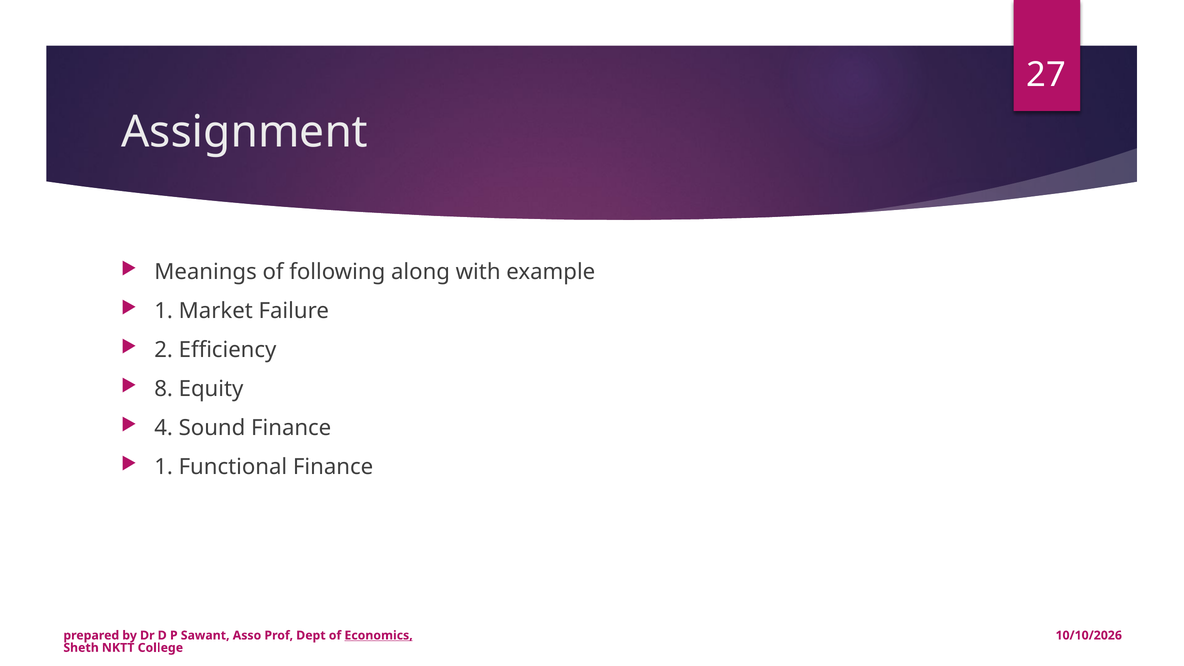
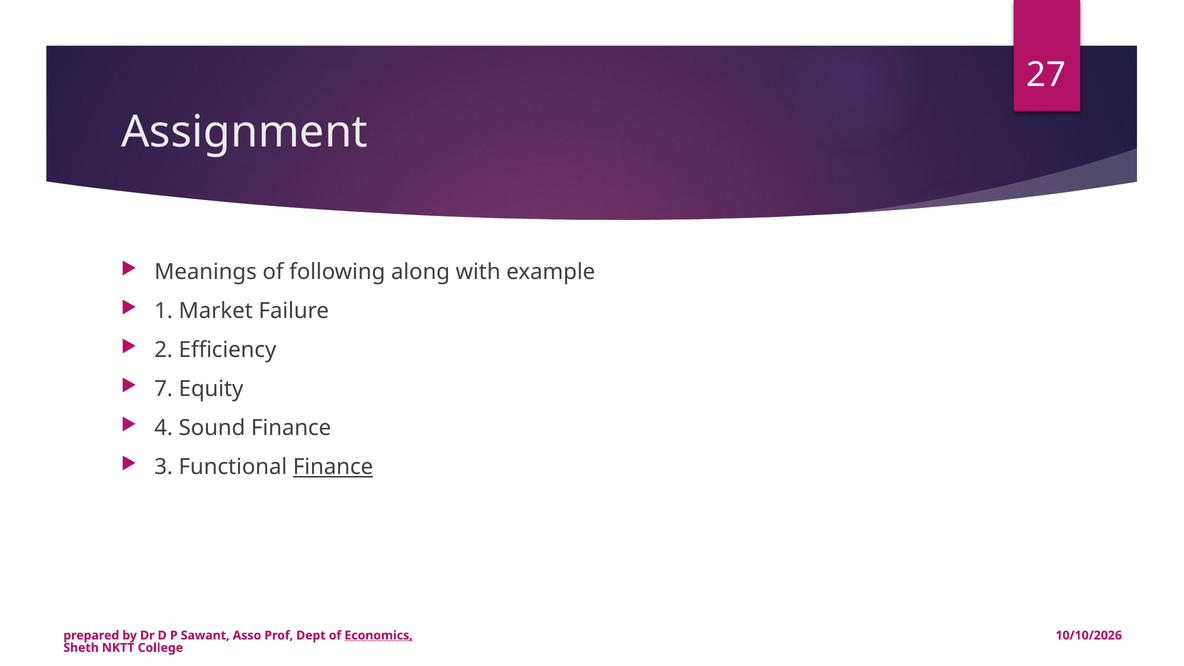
8: 8 -> 7 (164, 389)
1: 1 -> 3 (164, 467)
Finance underline: none -> present (333, 467)
